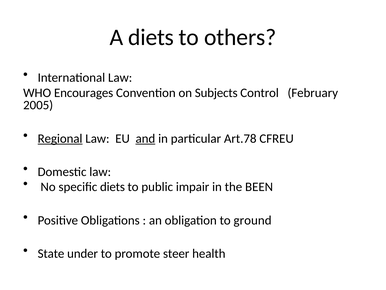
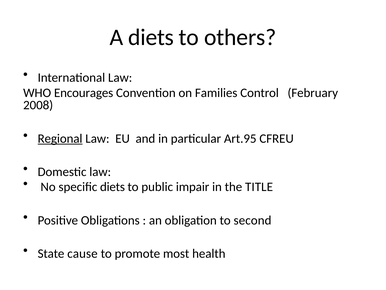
Subjects: Subjects -> Families (216, 93)
2005: 2005 -> 2008 (38, 105)
and underline: present -> none (145, 138)
Art.78: Art.78 -> Art.95 (240, 138)
BEEN: BEEN -> TITLE (259, 187)
ground: ground -> second (252, 220)
under: under -> cause (82, 253)
steer: steer -> most (176, 253)
